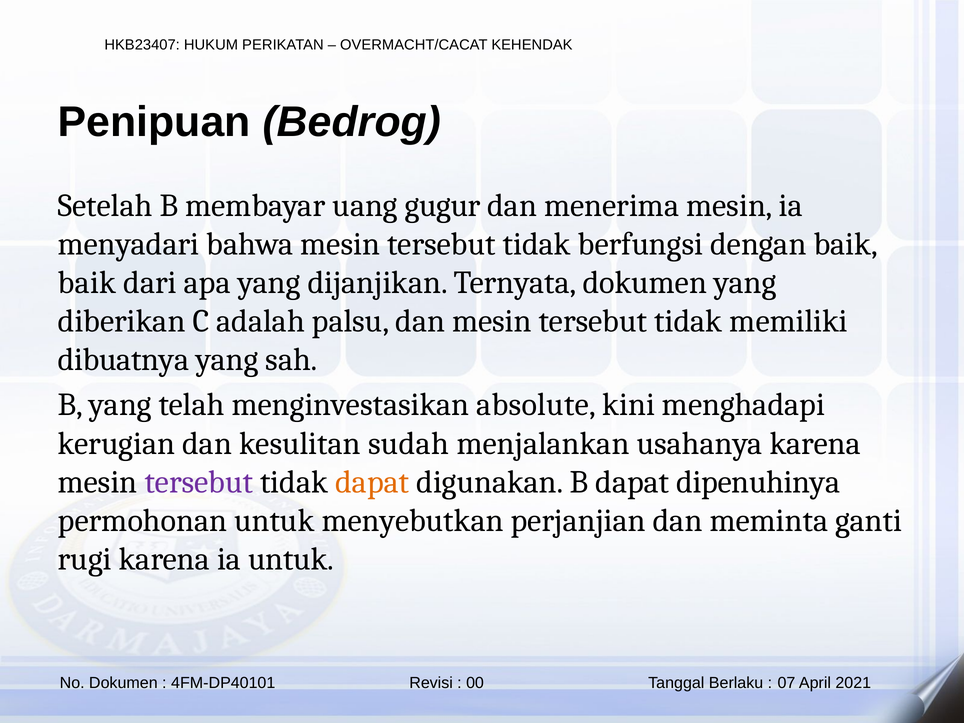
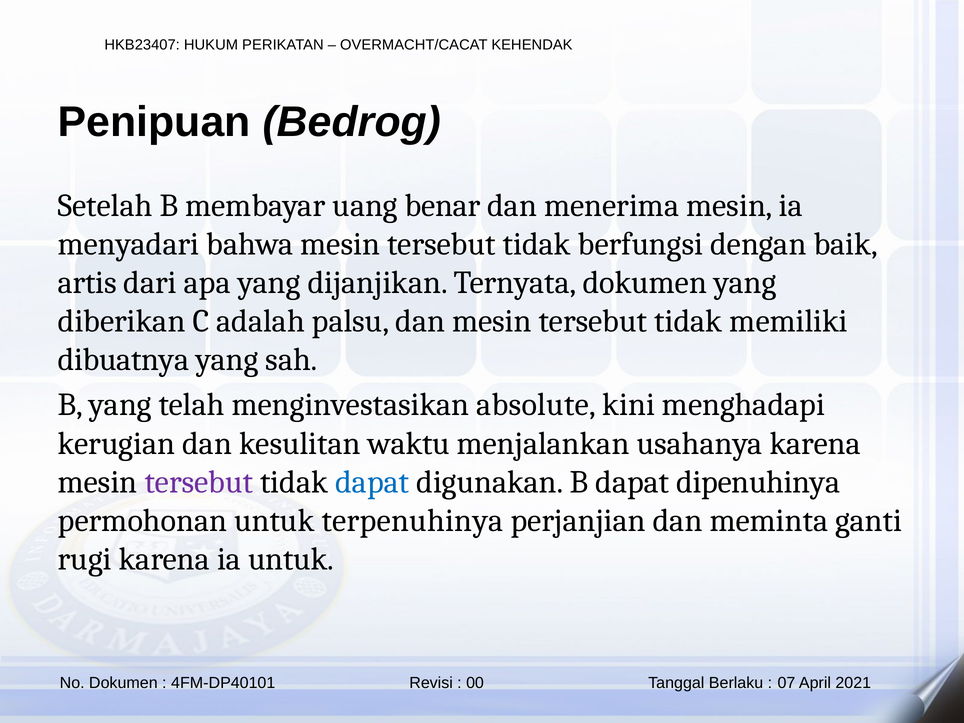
gugur: gugur -> benar (443, 206)
baik: baik -> artis (87, 283)
sudah: sudah -> waktu (409, 443)
dapat colour: orange -> blue (372, 482)
menyebutkan: menyebutkan -> terpenuhinya (413, 521)
